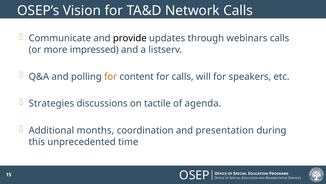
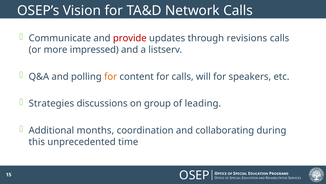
provide colour: black -> red (130, 38)
webinars: webinars -> revisions (247, 38)
tactile: tactile -> group (157, 103)
agenda: agenda -> leading (203, 103)
presentation: presentation -> collaborating (225, 130)
